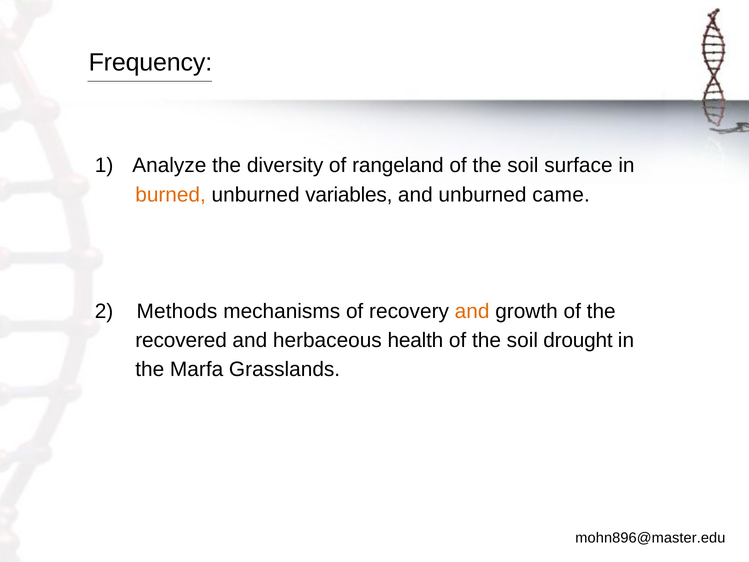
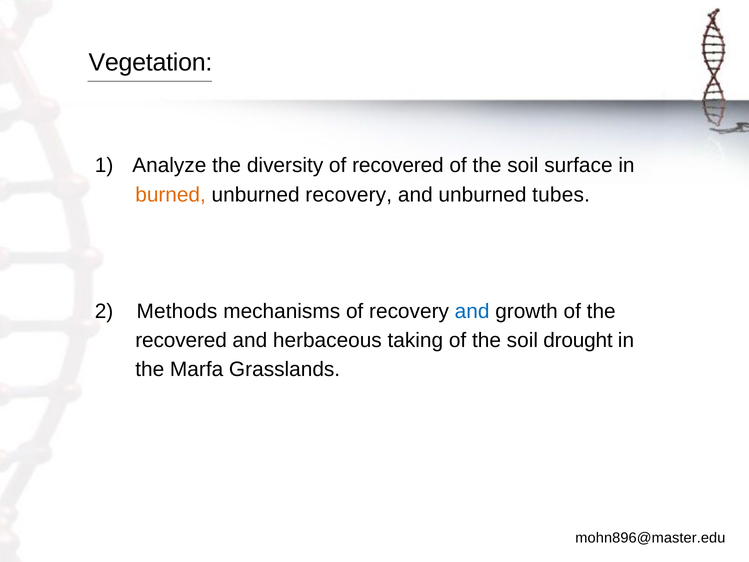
Frequency: Frequency -> Vegetation (150, 63)
of rangeland: rangeland -> recovered (398, 165)
unburned variables: variables -> recovery (349, 195)
came: came -> tubes (561, 195)
and colour: orange -> blue (472, 311)
health: health -> taking (415, 340)
